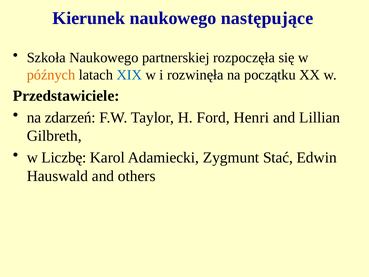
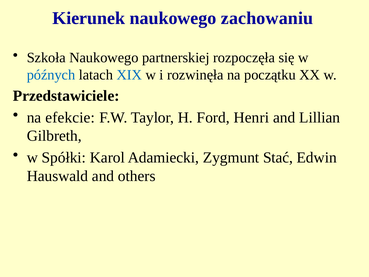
następujące: następujące -> zachowaniu (267, 18)
późnych colour: orange -> blue (51, 75)
zdarzeń: zdarzeń -> efekcie (70, 117)
Liczbę: Liczbę -> Spółki (64, 157)
